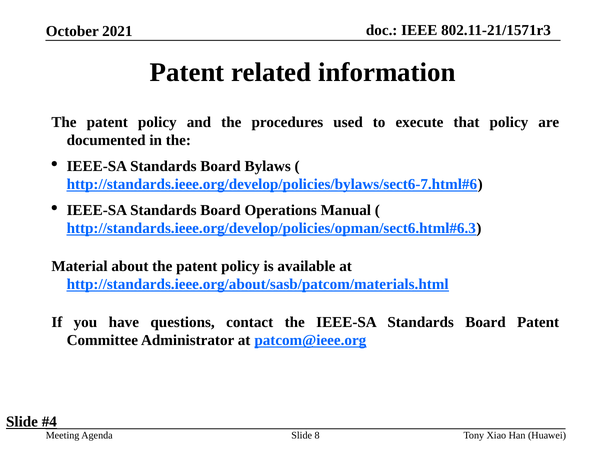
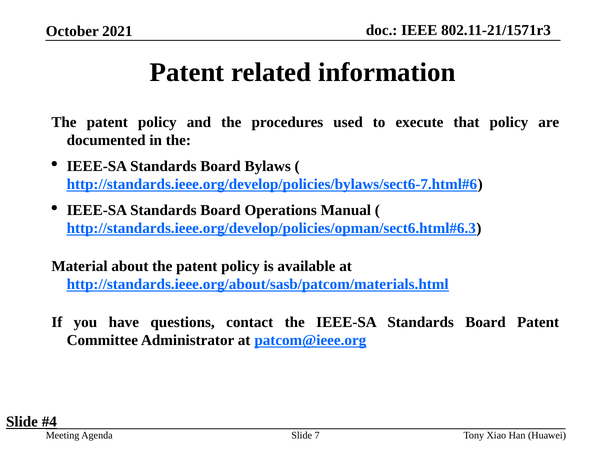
8: 8 -> 7 (317, 436)
